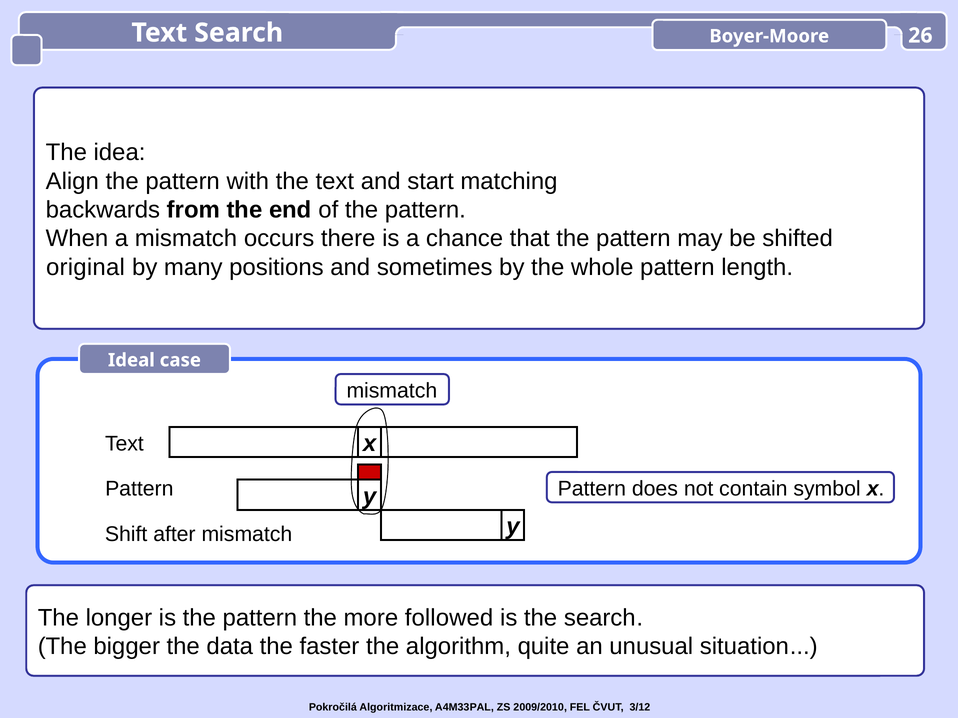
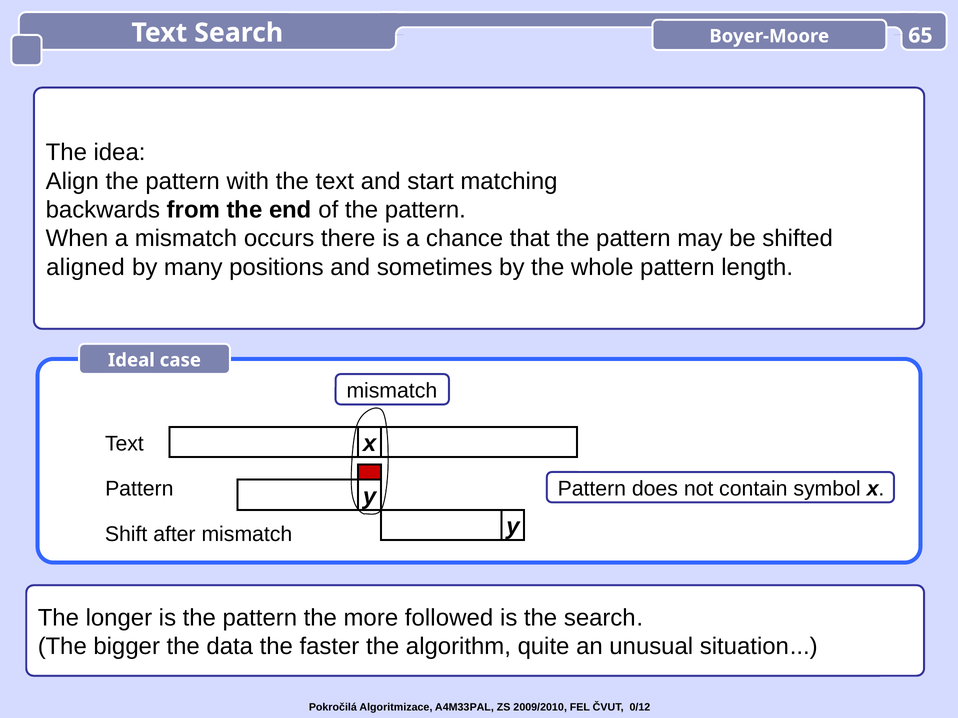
26: 26 -> 65 (920, 36)
original: original -> aligned (85, 268)
3/12: 3/12 -> 0/12 (640, 708)
